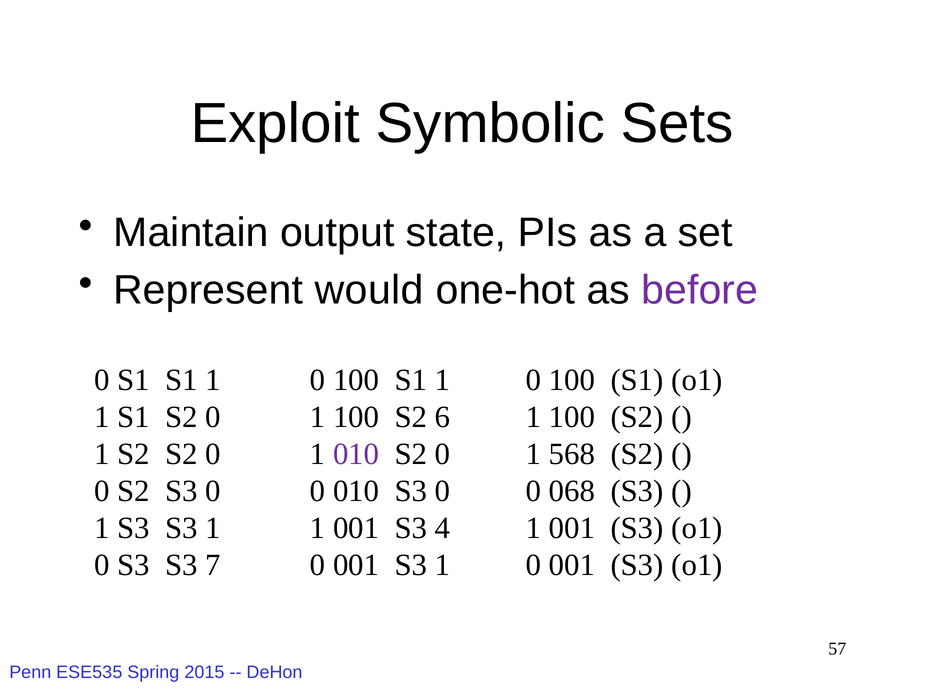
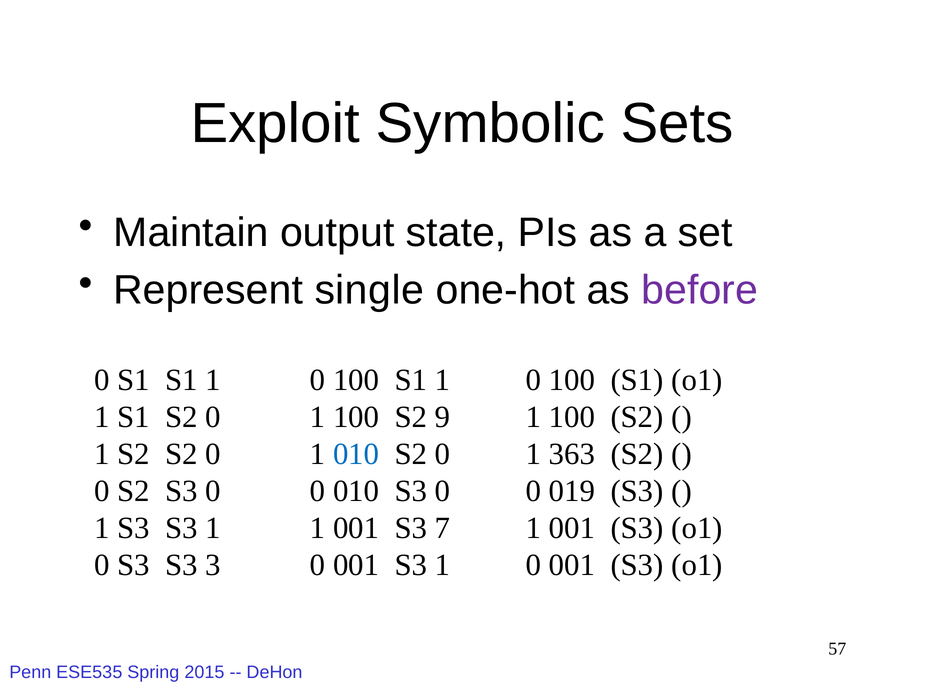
would: would -> single (369, 290)
6: 6 -> 9 (443, 417)
010 colour: purple -> blue (356, 454)
568: 568 -> 363 (572, 454)
068: 068 -> 019 (572, 491)
4: 4 -> 7 (443, 528)
7: 7 -> 3 (213, 565)
